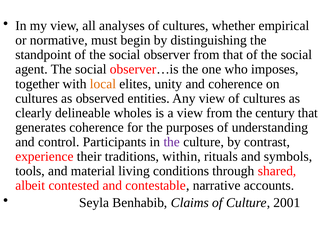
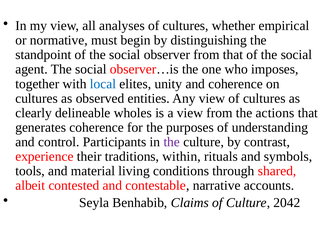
local colour: orange -> blue (103, 84)
century: century -> actions (275, 113)
2001: 2001 -> 2042 (287, 203)
